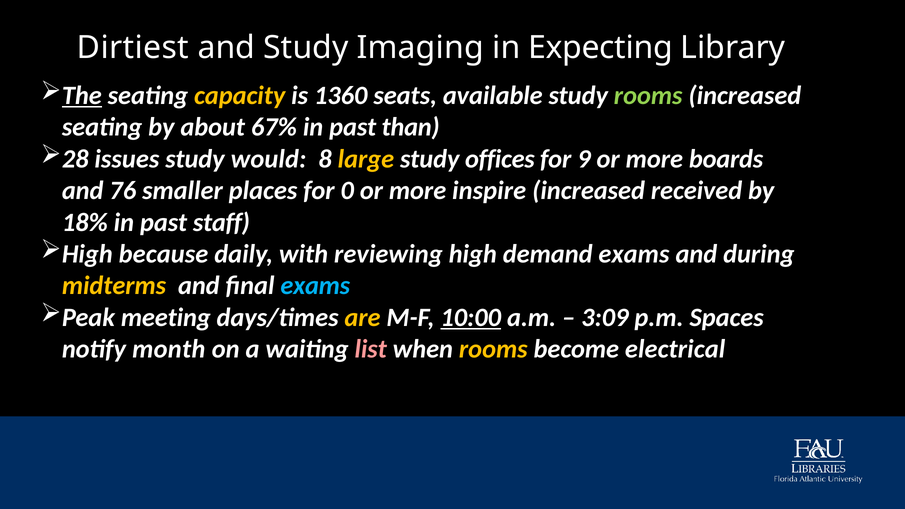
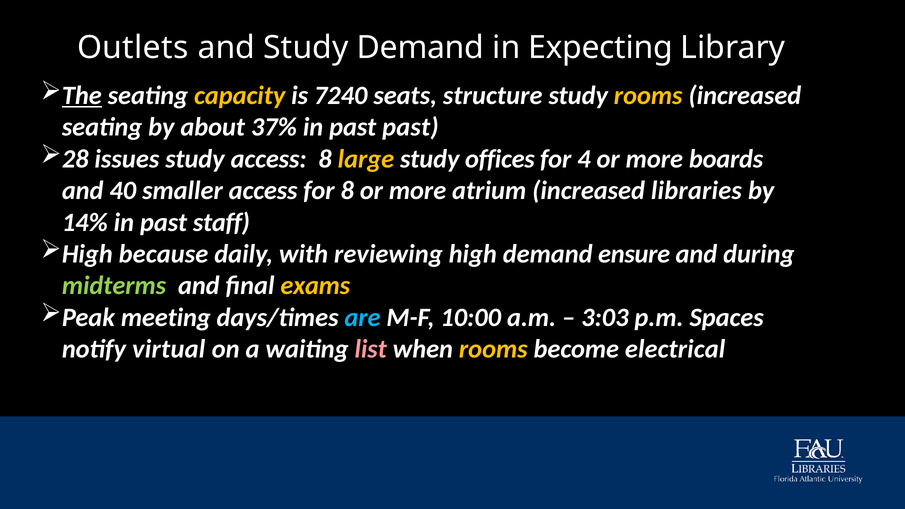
Dirtiest: Dirtiest -> Outlets (133, 48)
Study Imaging: Imaging -> Demand (420, 48)
1360: 1360 -> 7240 (341, 96)
available: available -> structure (493, 96)
rooms colour: light green -> yellow (648, 96)
67%: 67% -> 37% (274, 127)
past than: than -> past (410, 127)
study would: would -> access (269, 159)
9: 9 -> 4 (584, 159)
76: 76 -> 40 (123, 191)
smaller places: places -> access (263, 191)
for 0: 0 -> 8 (347, 191)
inspire: inspire -> atrium (489, 191)
received: received -> libraries (696, 191)
18%: 18% -> 14% (85, 222)
demand exams: exams -> ensure (634, 254)
midterms colour: yellow -> light green (114, 286)
exams colour: light blue -> yellow (315, 286)
are colour: yellow -> light blue (362, 317)
10:00 underline: present -> none (471, 317)
3:09: 3:09 -> 3:03 (605, 317)
month: month -> virtual (169, 349)
